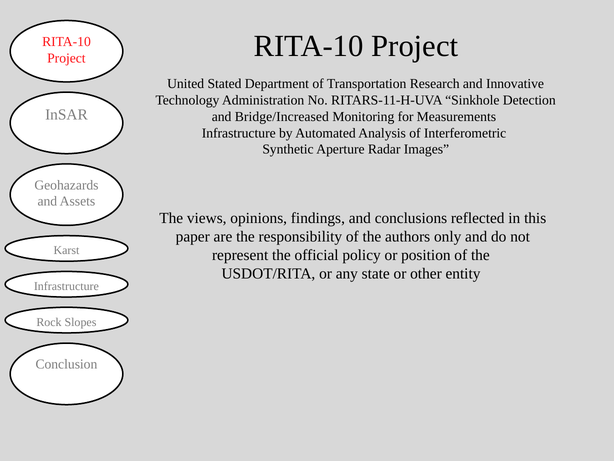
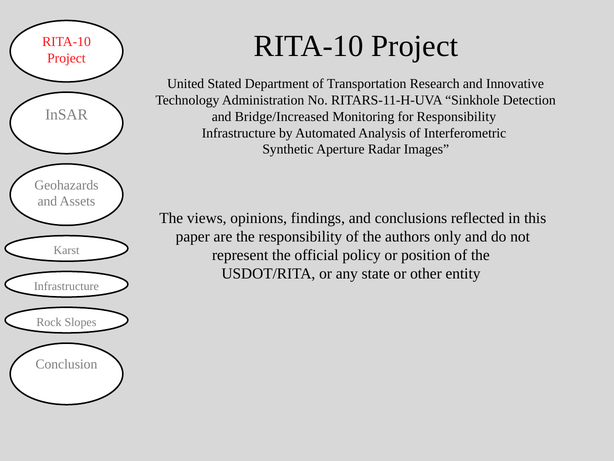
for Measurements: Measurements -> Responsibility (456, 117)
